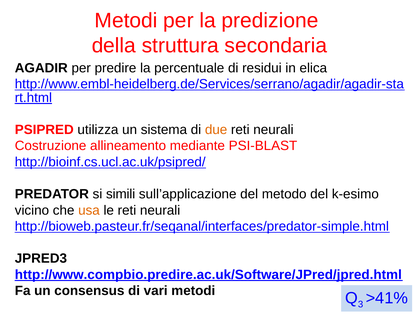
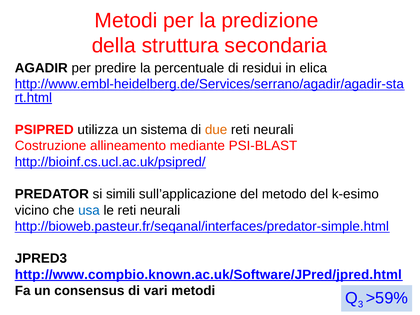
usa colour: orange -> blue (89, 210)
http://www.compbio.predire.ac.uk/Software/JPred/jpred.html: http://www.compbio.predire.ac.uk/Software/JPred/jpred.html -> http://www.compbio.known.ac.uk/Software/JPred/jpred.html (208, 275)
>41%: >41% -> >59% (387, 298)
